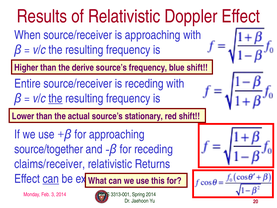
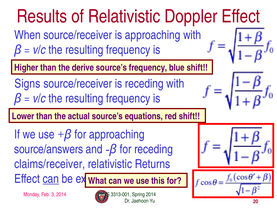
Entire: Entire -> Signs (27, 83)
the underline: present -> none (55, 98)
stationary: stationary -> equations (144, 116)
source/together: source/together -> source/answers (49, 149)
